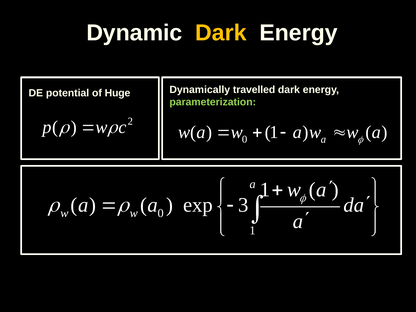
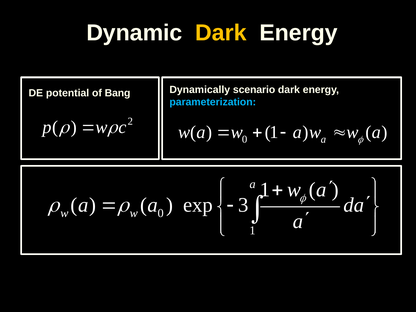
Huge: Huge -> Bang (118, 93)
travelled: travelled -> scenario (254, 90)
parameterization colour: light green -> light blue (213, 102)
